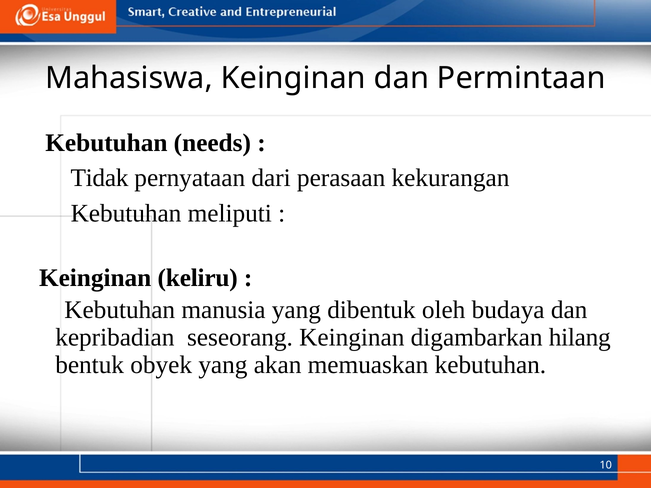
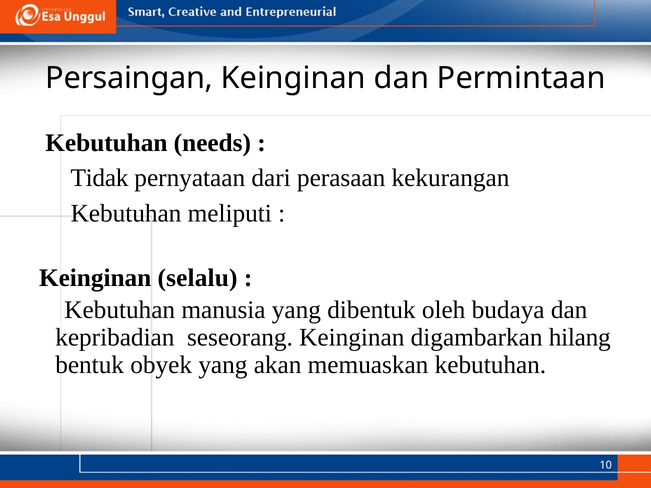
Mahasiswa: Mahasiswa -> Persaingan (129, 78)
keliru: keliru -> selalu (198, 278)
